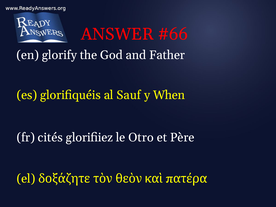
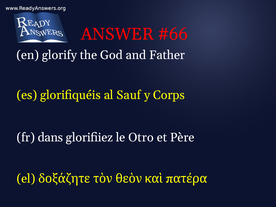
When: When -> Corps (169, 95)
cités: cités -> dans (50, 138)
